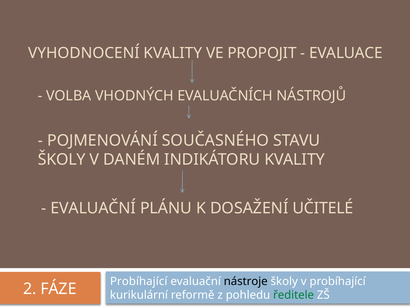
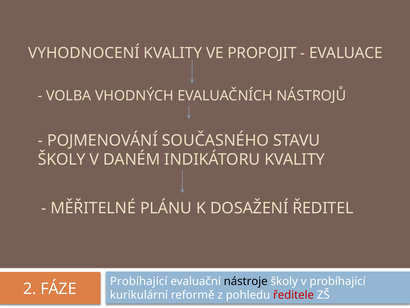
EVALUAČNÍ: EVALUAČNÍ -> MĚŘITELNÉ (93, 208)
UČITELÉ: UČITELÉ -> ŘEDITEL (323, 208)
ředitele colour: green -> red (294, 295)
